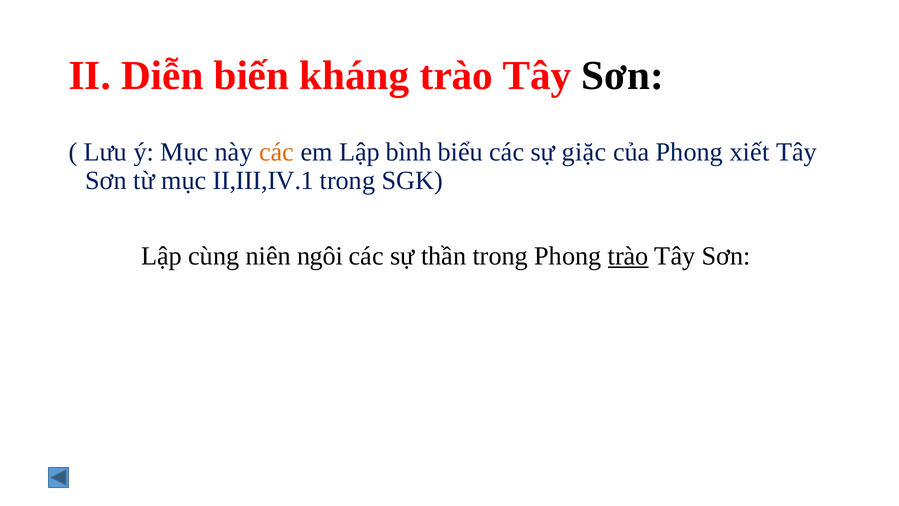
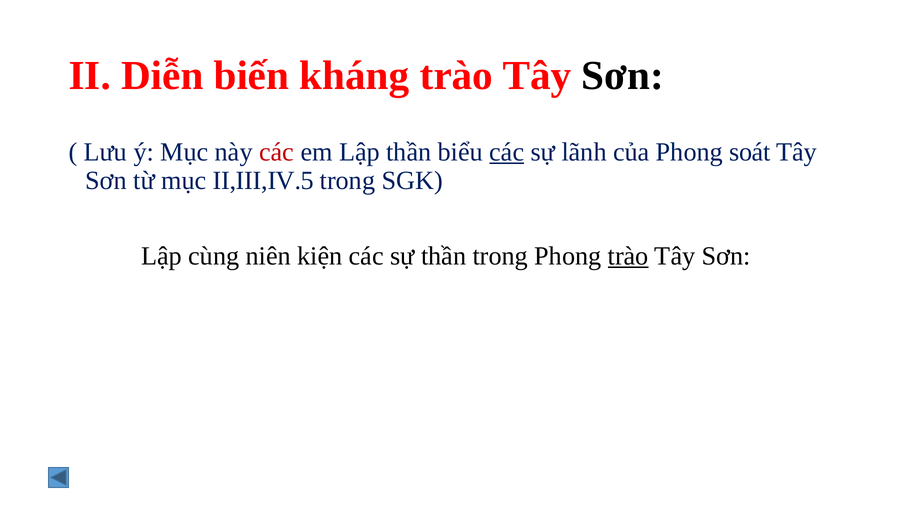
các colour: orange -> red (277, 152)
Lập bình: bình -> thần (409, 152)
các underline: none -> present (507, 152)
giặc: giặc -> lãnh (584, 152)
xiết: xiết -> soát (750, 152)
II,III,IV.1: II,III,IV.1 -> II,III,IV.5 (263, 180)
ngôi: ngôi -> kiện (320, 256)
